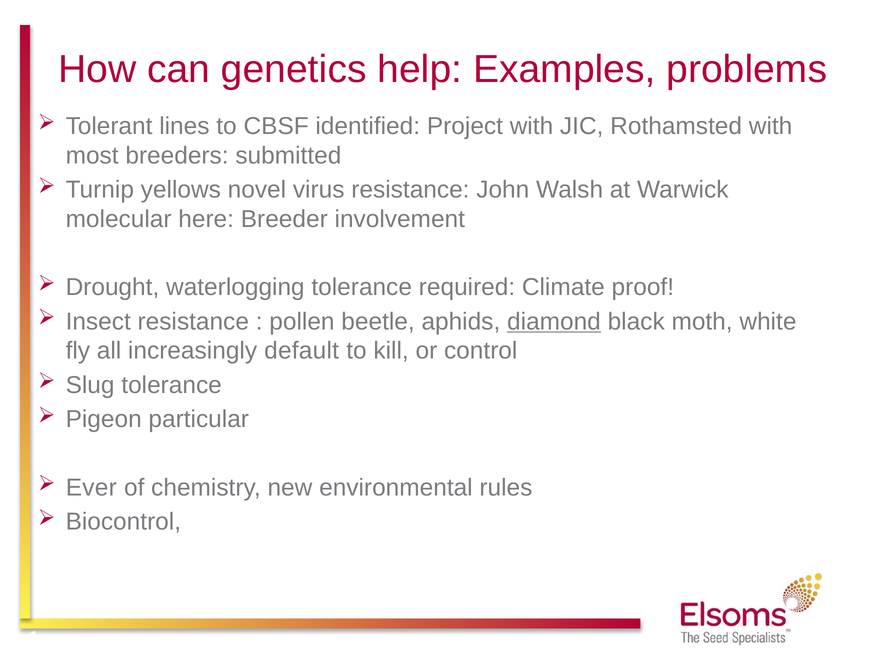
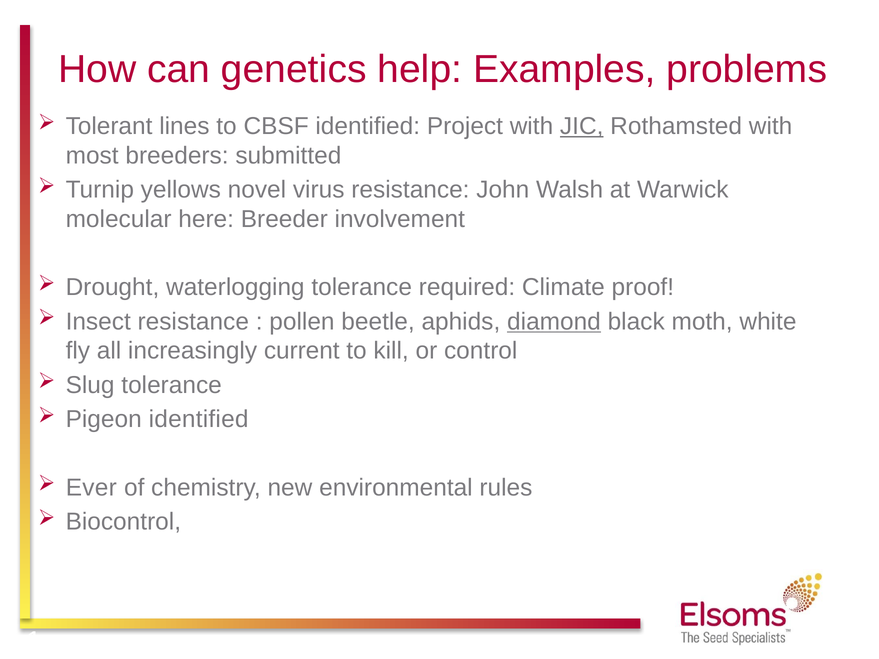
JIC underline: none -> present (582, 126)
default: default -> current (302, 351)
Pigeon particular: particular -> identified (199, 419)
